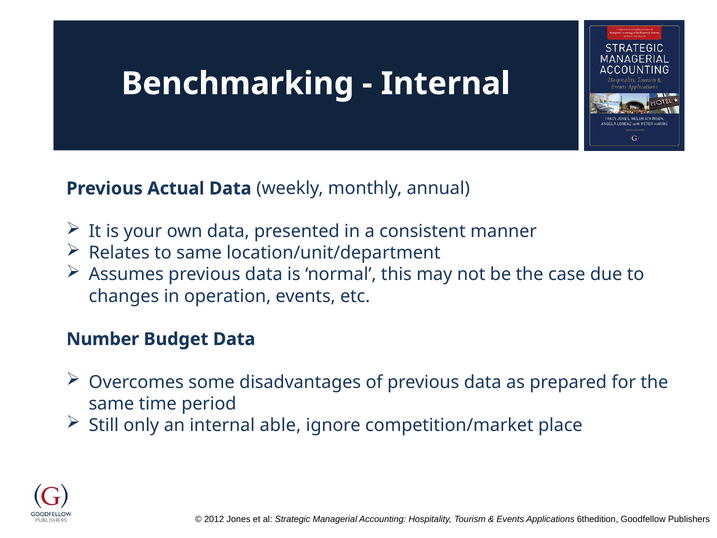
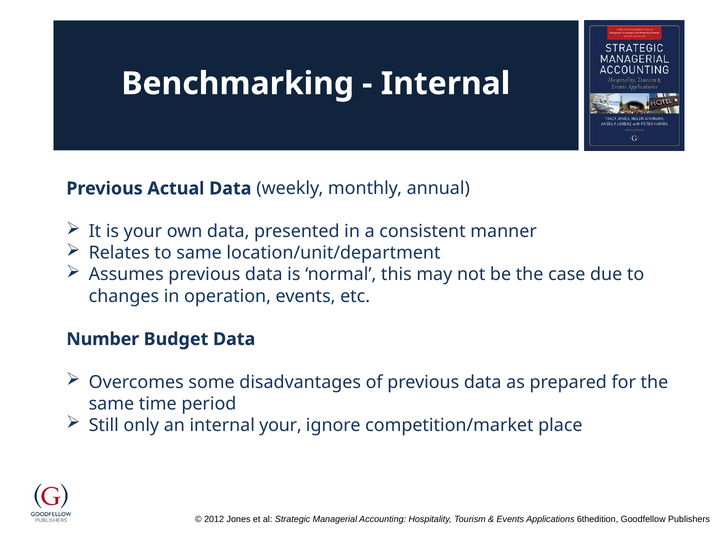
internal able: able -> your (280, 425)
